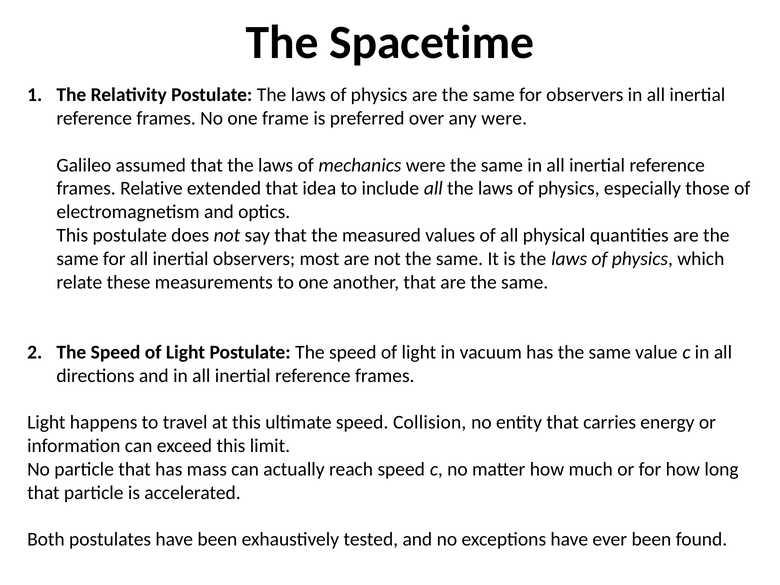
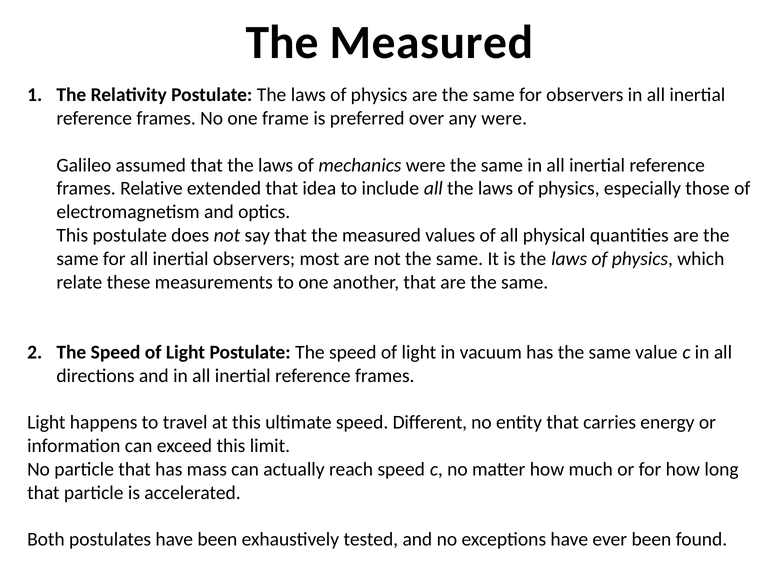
Spacetime: Spacetime -> Measured (431, 42)
Collision: Collision -> Different (430, 422)
